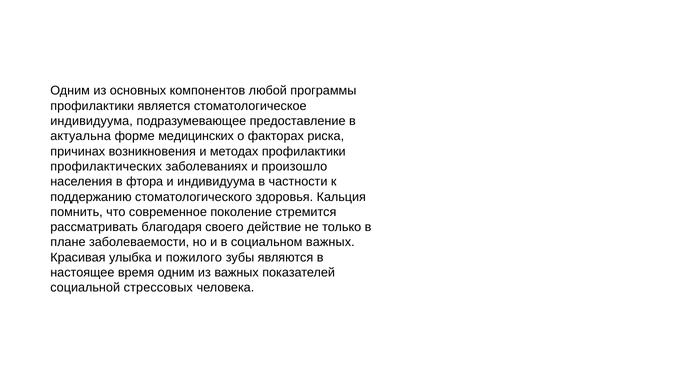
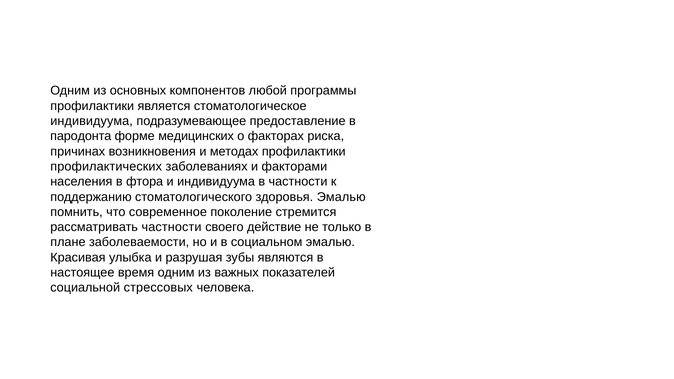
актуальна: актуальна -> пародонта (81, 136)
произошло: произошло -> факторами (294, 167)
здоровья Кальция: Кальция -> Эмалью (341, 197)
рассматривать благодаря: благодаря -> частности (172, 227)
социальном важных: важных -> эмалью (330, 242)
пожилого: пожилого -> разрушая (194, 258)
